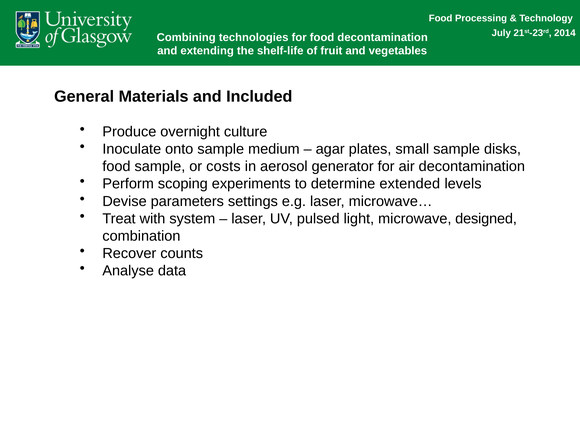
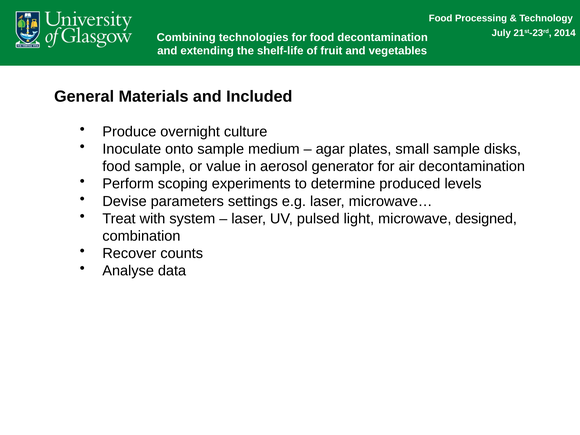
costs: costs -> value (223, 166)
extended: extended -> produced (410, 184)
